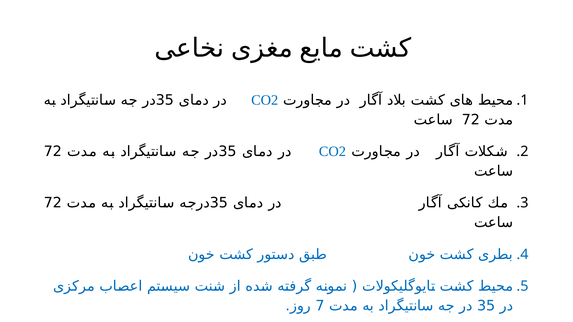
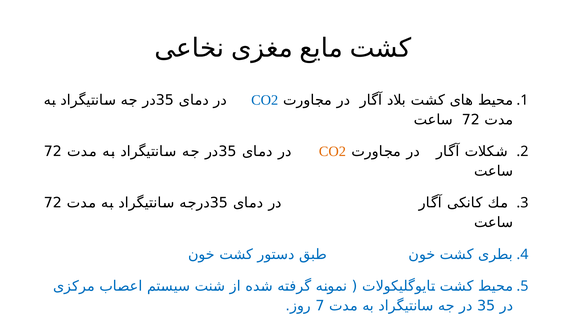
CO2 colour: blue -> orange (332, 152)
